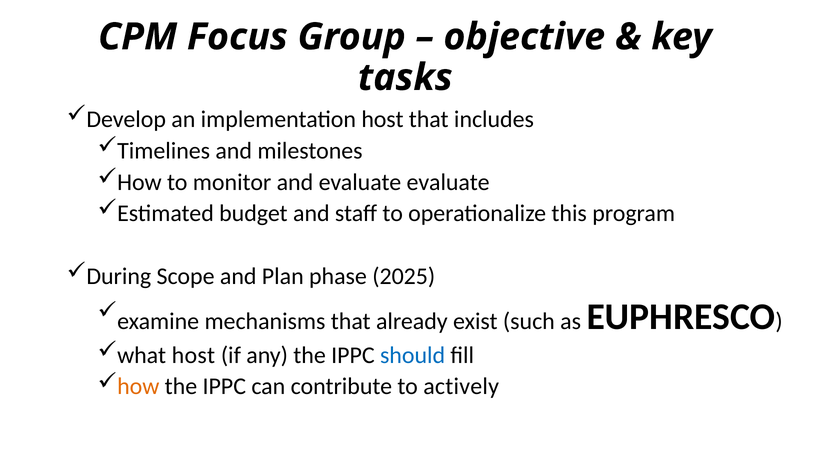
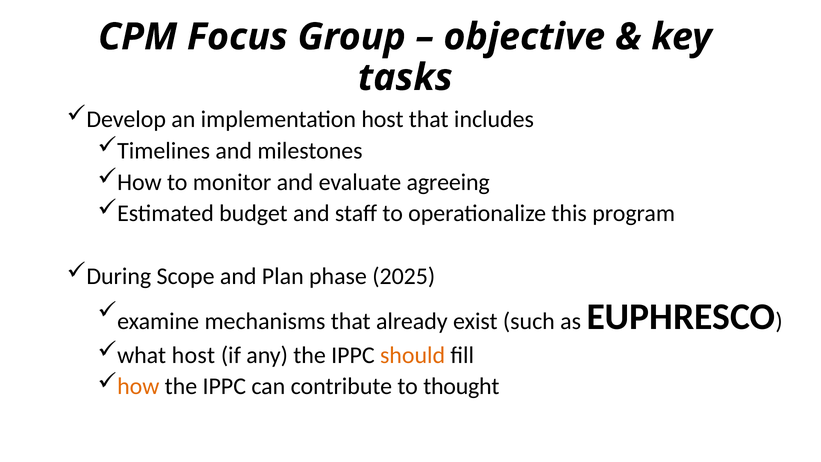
evaluate evaluate: evaluate -> agreeing (448, 182)
should colour: blue -> orange (413, 355)
actively: actively -> thought (461, 386)
